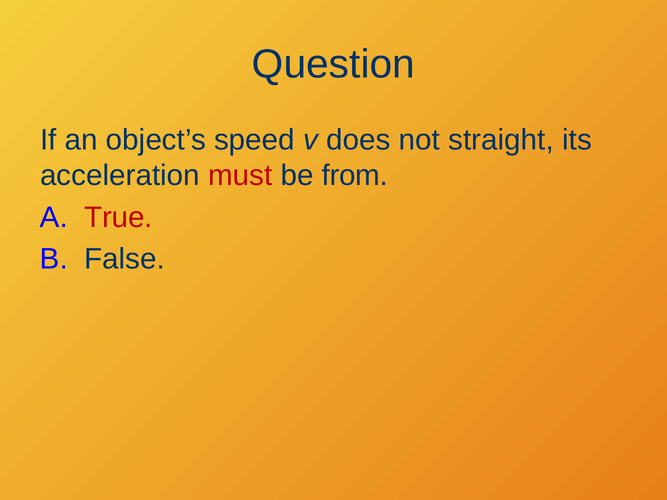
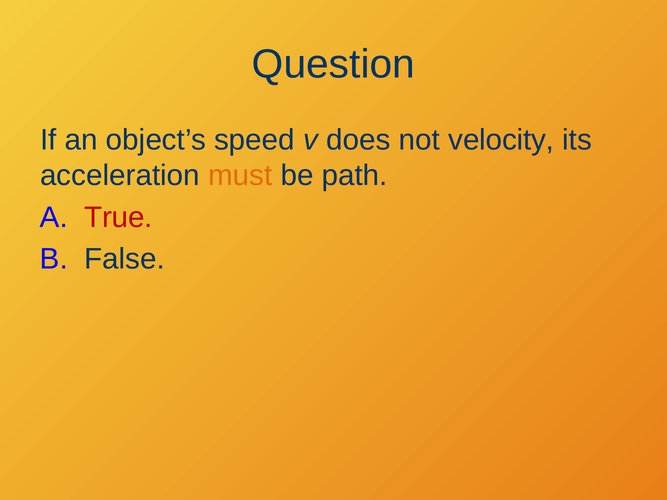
straight: straight -> velocity (501, 140)
must colour: red -> orange (240, 176)
from: from -> path (355, 176)
